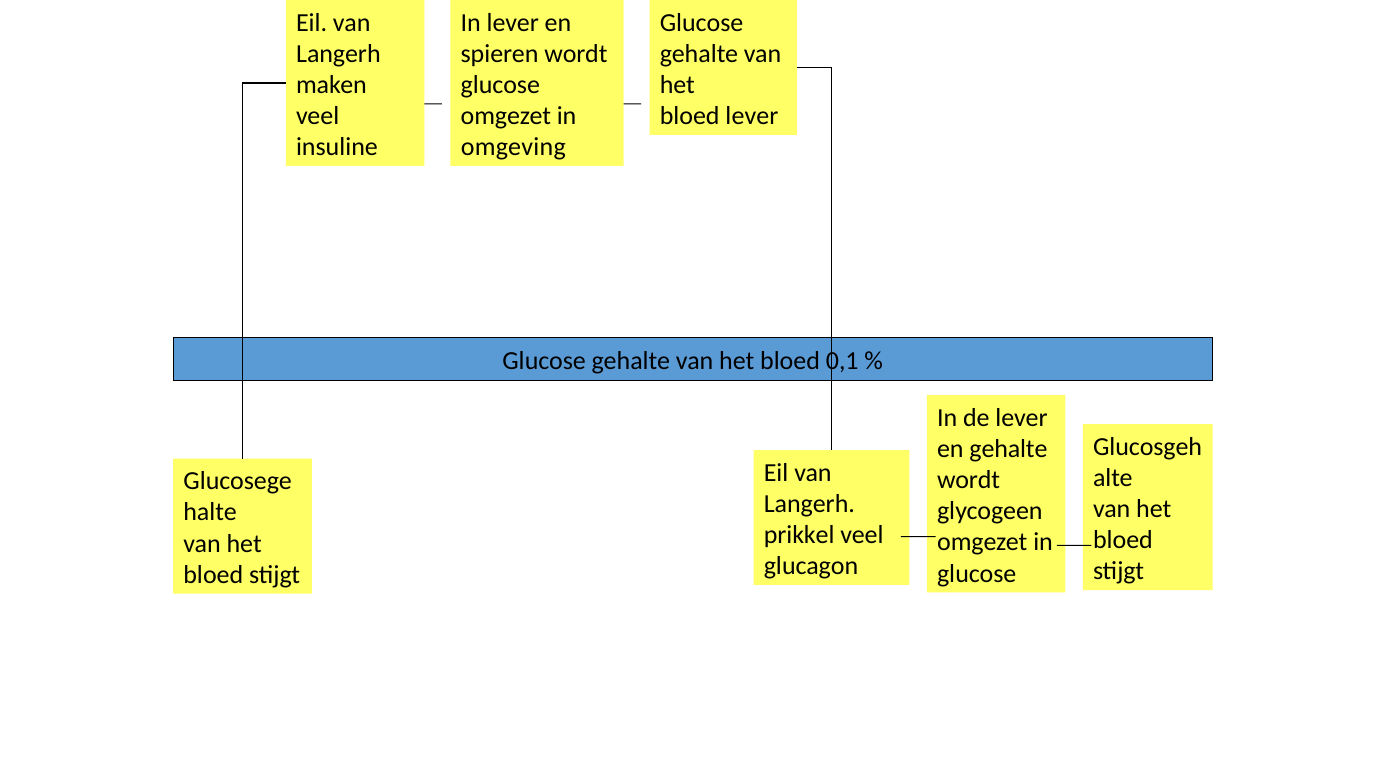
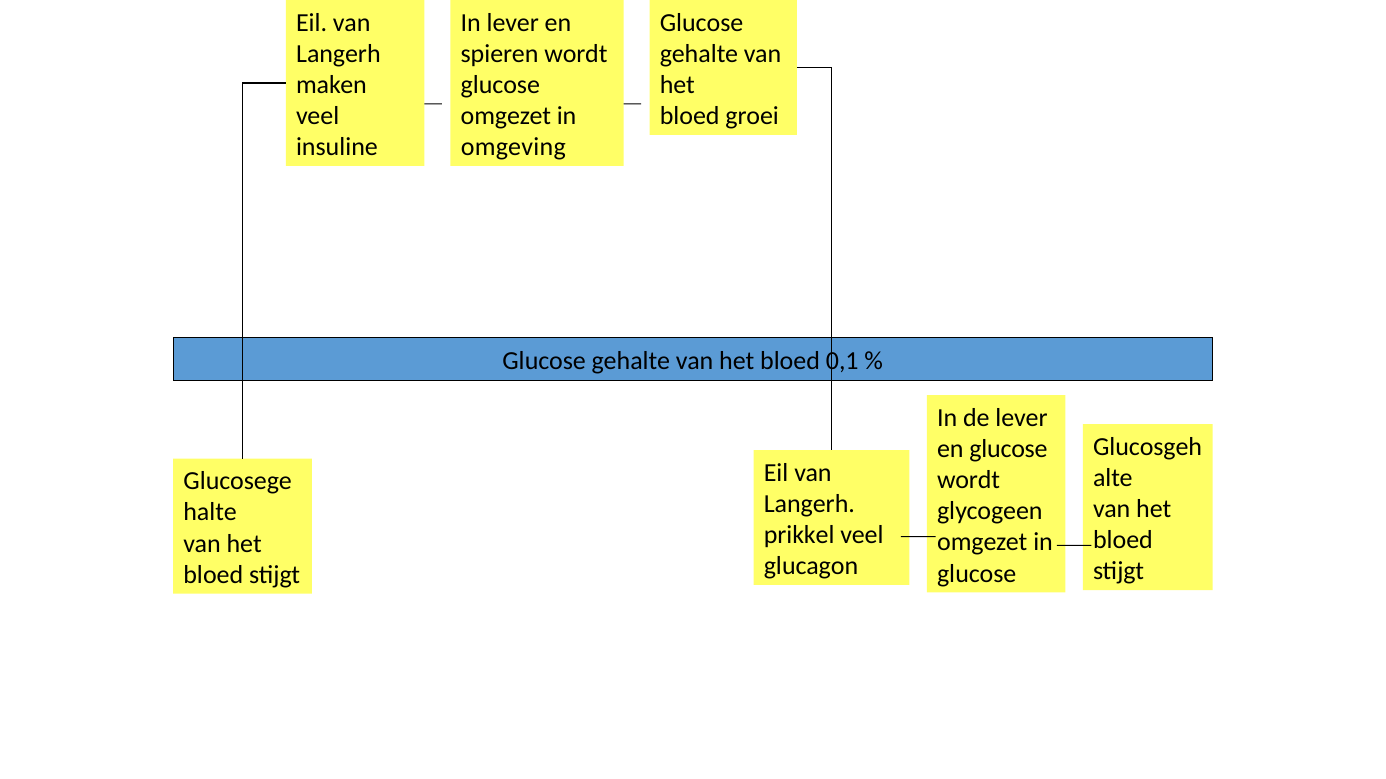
bloed lever: lever -> groei (752, 116)
en gehalte: gehalte -> glucose (1009, 449)
